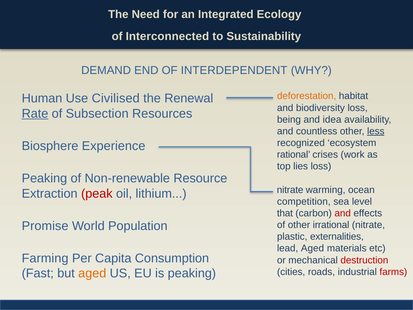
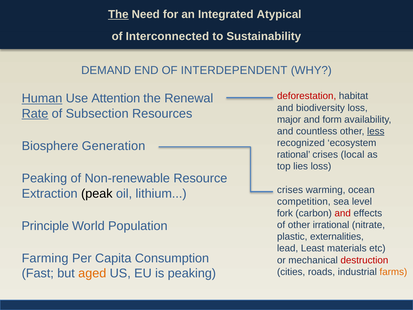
The underline: none -> present (118, 14)
Ecology: Ecology -> Atypical (279, 14)
deforestation colour: orange -> red (307, 96)
Human underline: none -> present (42, 98)
Civilised: Civilised -> Attention (116, 98)
being: being -> major (289, 119)
idea: idea -> form (332, 119)
Experience: Experience -> Generation (114, 146)
work: work -> local (353, 155)
nitrate: nitrate -> crises (290, 190)
peak colour: red -> black (97, 193)
that: that -> fork (285, 213)
Promise: Promise -> Principle (45, 226)
lead Aged: Aged -> Least (313, 248)
farms colour: red -> orange (393, 272)
